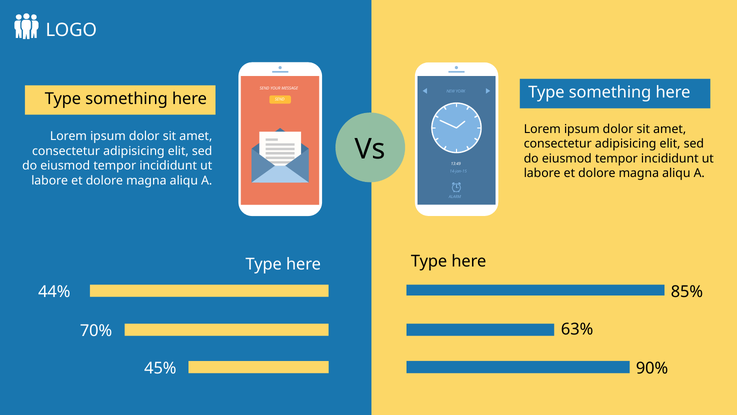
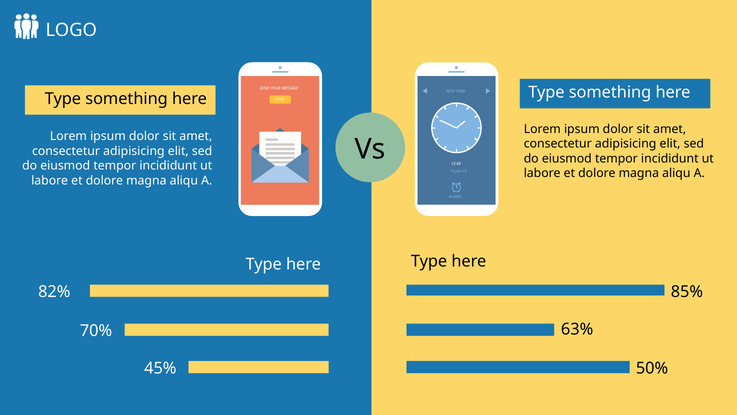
44%: 44% -> 82% (54, 291)
90%: 90% -> 50% (652, 368)
